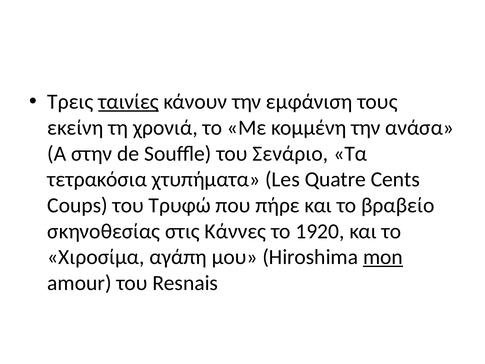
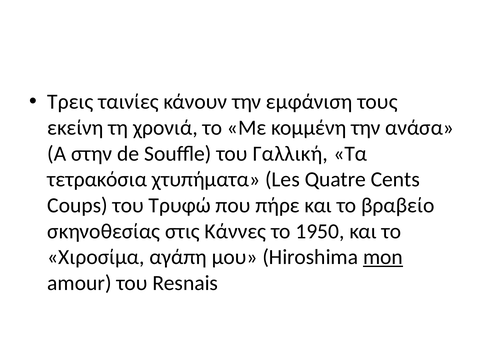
ταινίες underline: present -> none (128, 102)
Σενάριο: Σενάριο -> Γαλλική (290, 153)
1920: 1920 -> 1950 (320, 231)
